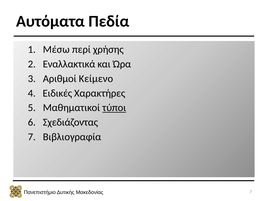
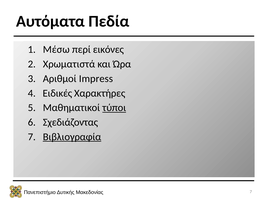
χρήσης: χρήσης -> εικόνες (108, 49)
Εναλλακτικά: Εναλλακτικά -> Χρωματιστά (69, 64)
Κείμενο: Κείμενο -> Impress (96, 79)
Βιβλιογραφία underline: none -> present (72, 137)
